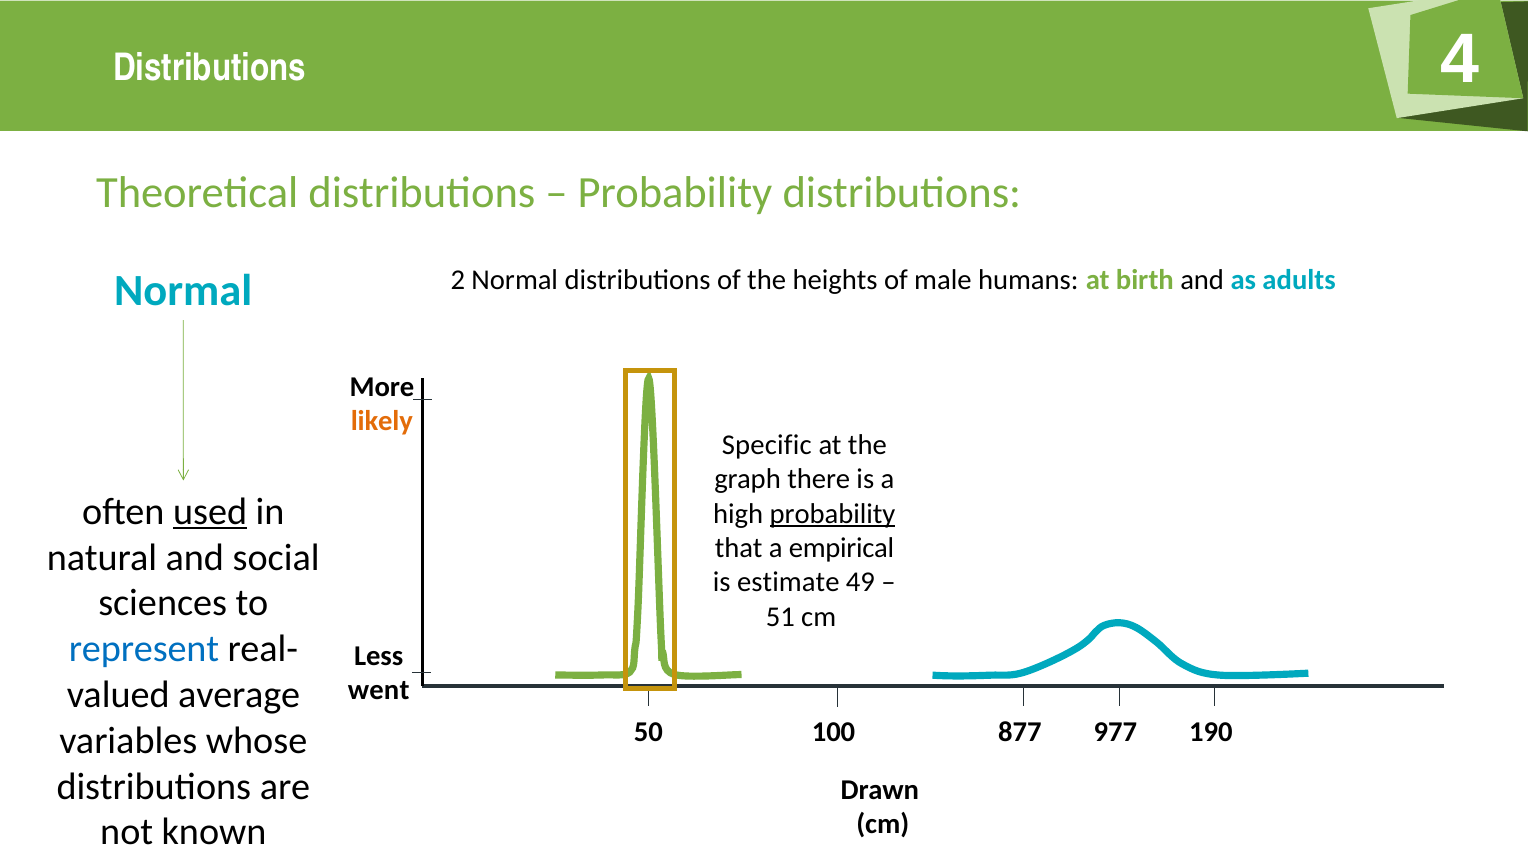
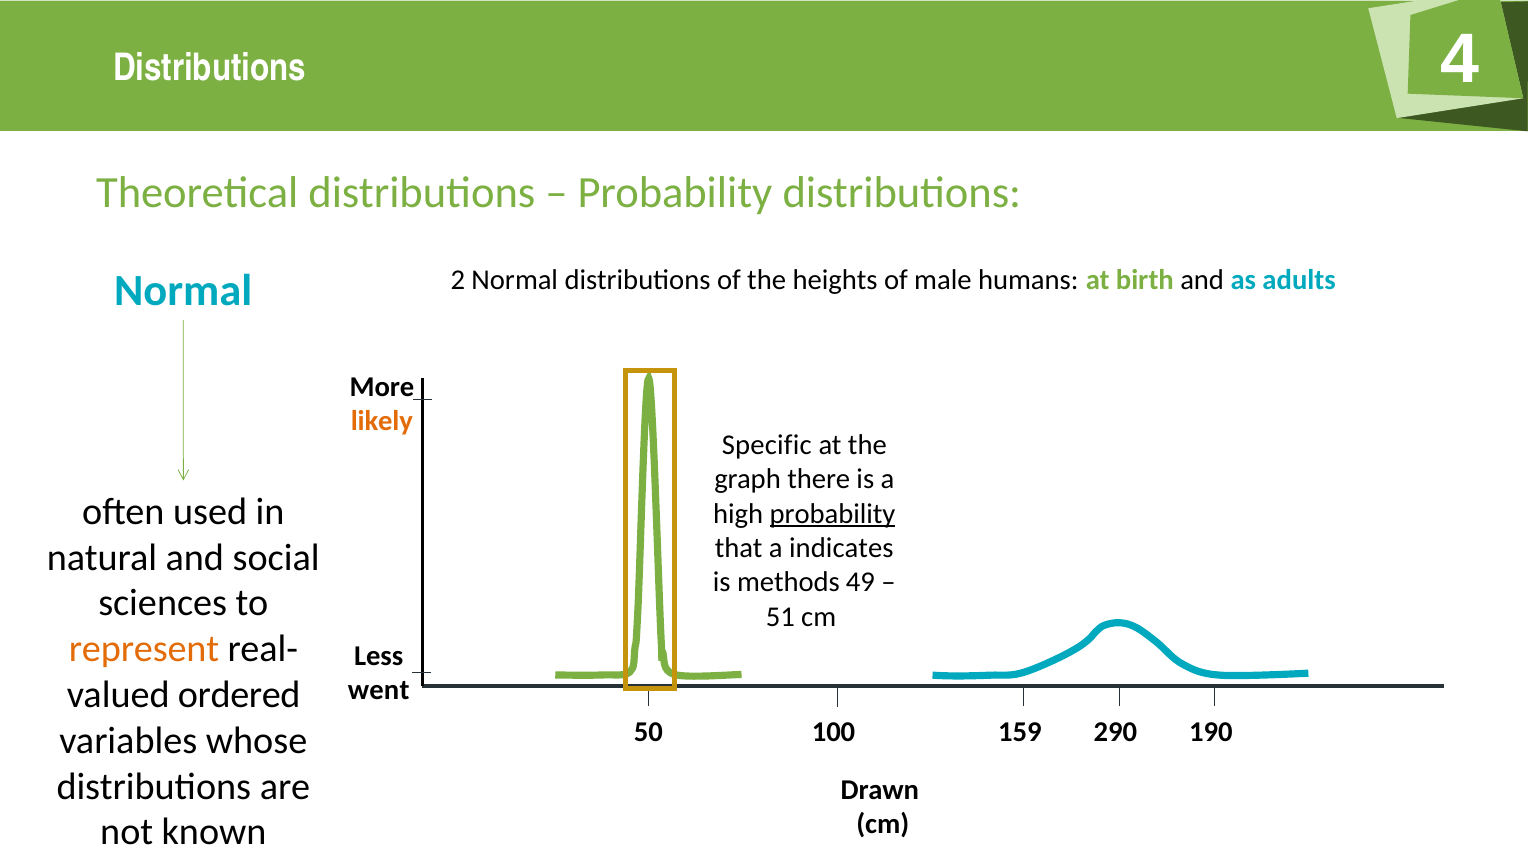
used underline: present -> none (210, 512)
empirical: empirical -> indicates (841, 548)
estimate: estimate -> methods (788, 583)
represent colour: blue -> orange (144, 649)
average: average -> ordered (239, 695)
877: 877 -> 159 (1020, 733)
977: 977 -> 290 (1115, 733)
